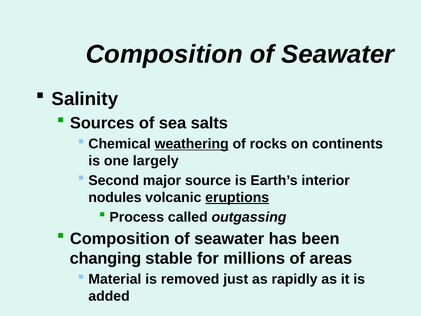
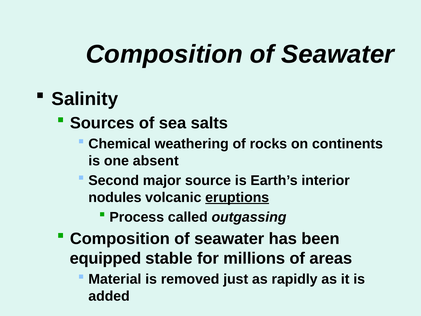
weathering underline: present -> none (192, 144)
largely: largely -> absent (156, 161)
changing: changing -> equipped (105, 258)
